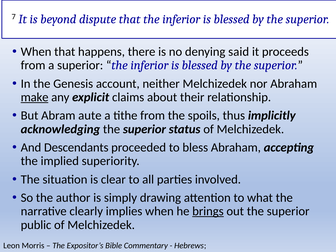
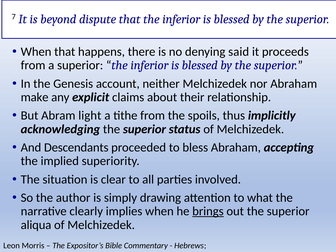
make underline: present -> none (35, 97)
aute: aute -> light (90, 116)
public: public -> aliqua (36, 225)
